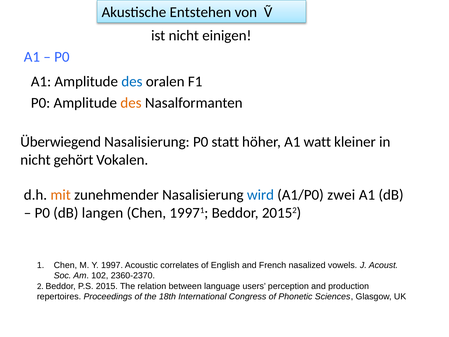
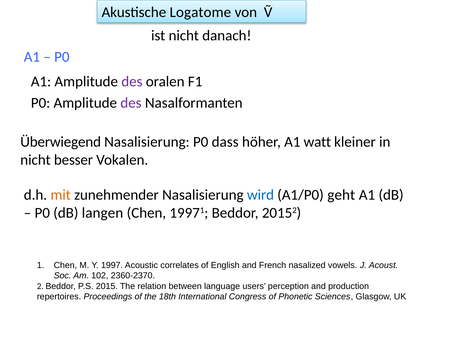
Entstehen: Entstehen -> Logatome (200, 12)
einigen: einigen -> danach (227, 36)
des colour: blue -> purple (132, 82)
des colour: orange -> purple (131, 103)
statt: statt -> dass (225, 142)
gehört: gehört -> besser (73, 160)
zwei: zwei -> geht (341, 195)
